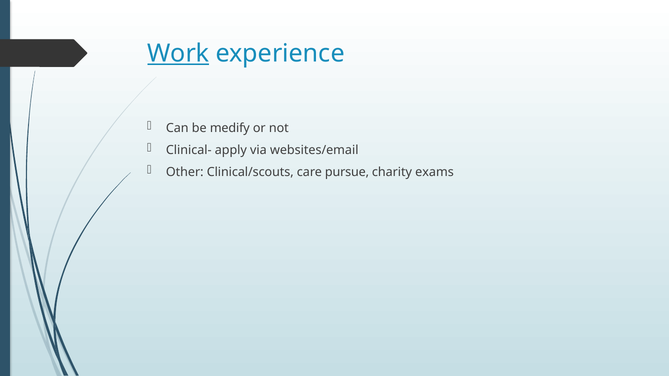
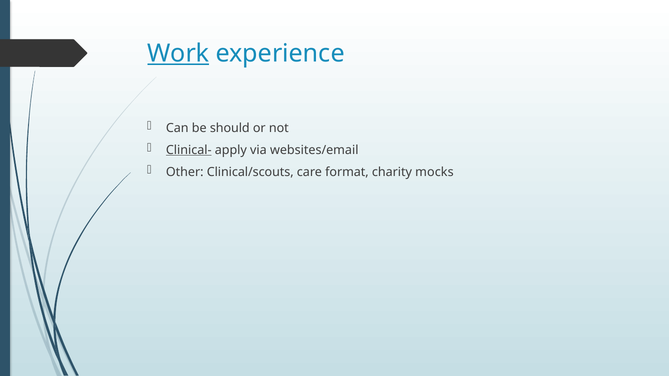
medify: medify -> should (230, 128)
Clinical- underline: none -> present (189, 150)
pursue: pursue -> format (347, 172)
exams: exams -> mocks (434, 172)
